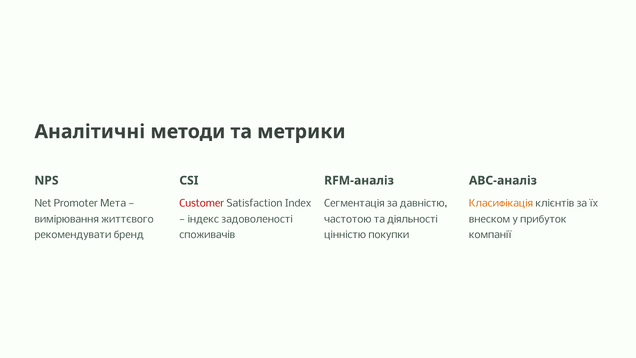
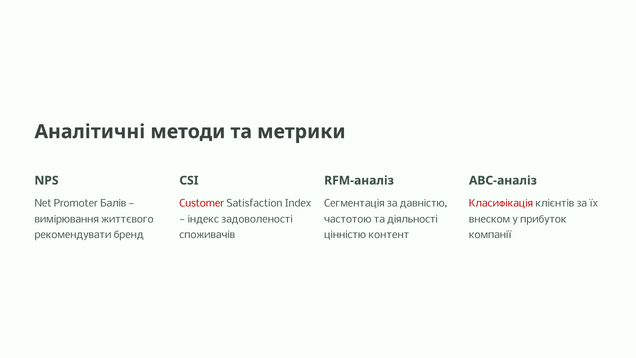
Мета: Мета -> Балів (113, 204)
Класифікація colour: orange -> red (501, 204)
покупки: покупки -> контент (389, 235)
